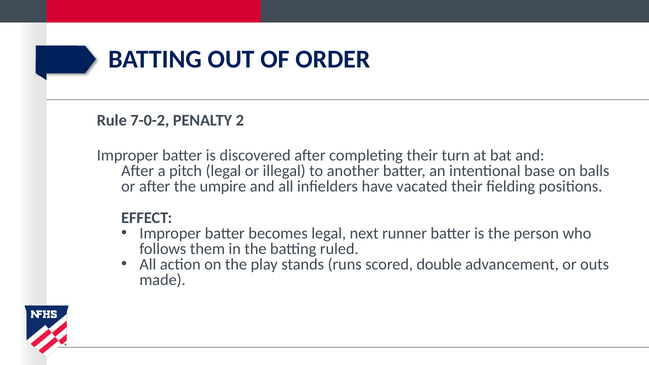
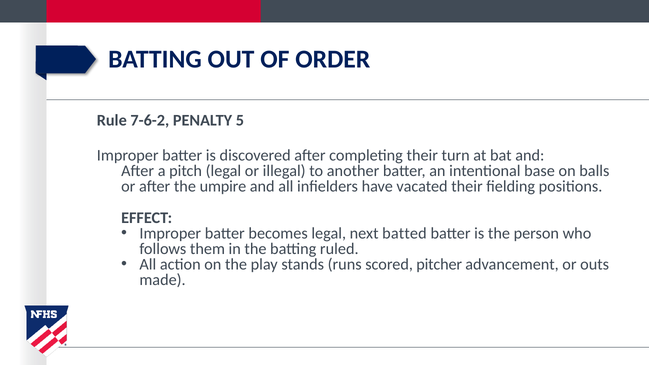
7-0-2: 7-0-2 -> 7-6-2 (150, 120)
2: 2 -> 5 (240, 120)
runner: runner -> batted (404, 233)
double: double -> pitcher (439, 264)
